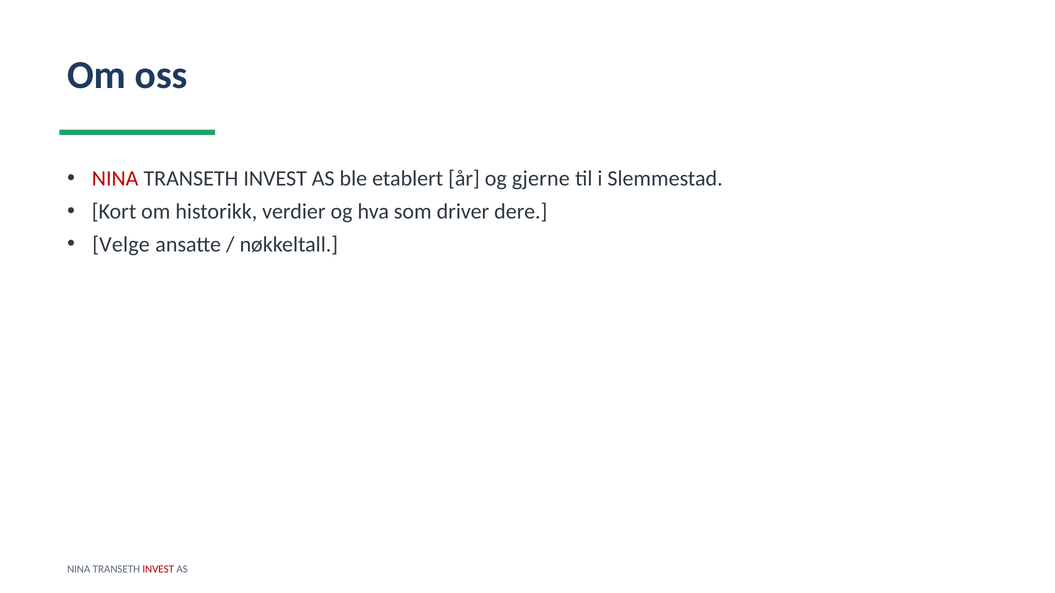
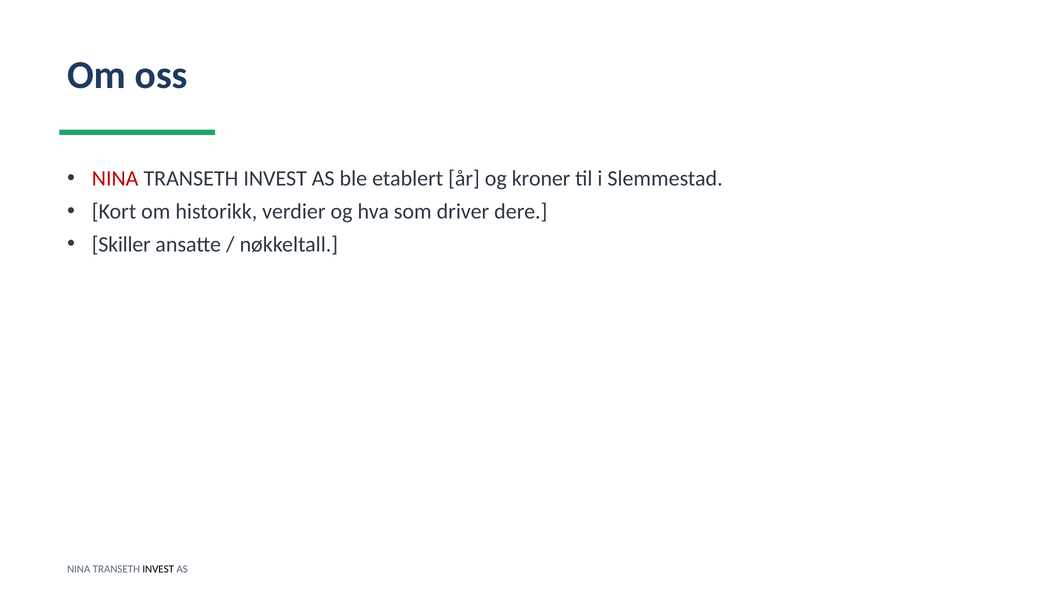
gjerne: gjerne -> kroner (541, 179)
Velge: Velge -> Skiller (121, 245)
INVEST colour: red -> black (158, 569)
